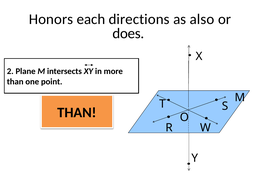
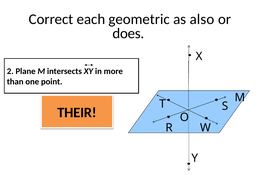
Honors: Honors -> Correct (51, 19)
directions: directions -> geometric (139, 19)
THAN: THAN -> THEIR (77, 113)
